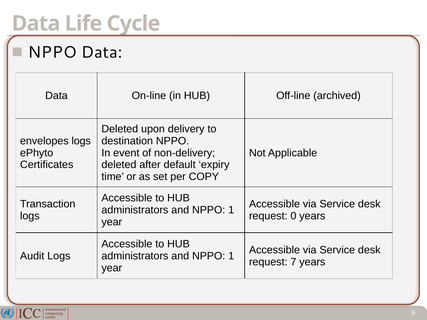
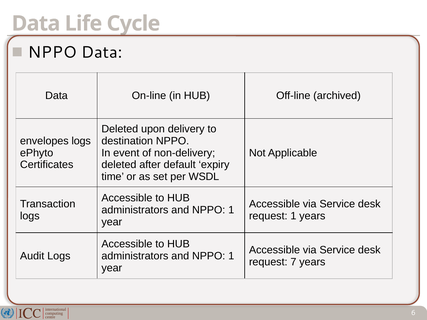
COPY: COPY -> WSDL (204, 177)
request 0: 0 -> 1 (293, 216)
